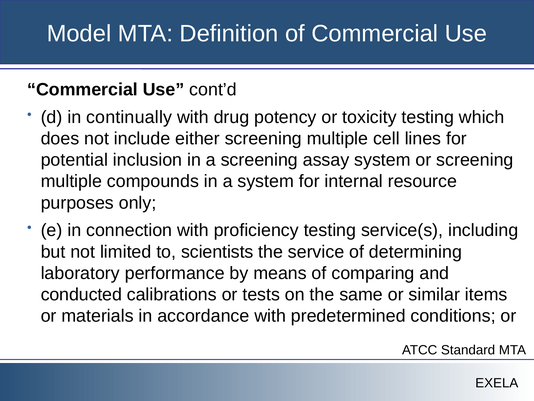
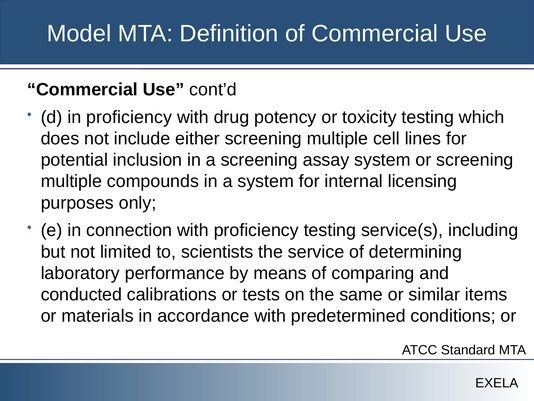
in continually: continually -> proficiency (129, 117)
resource: resource -> licensing (422, 181)
